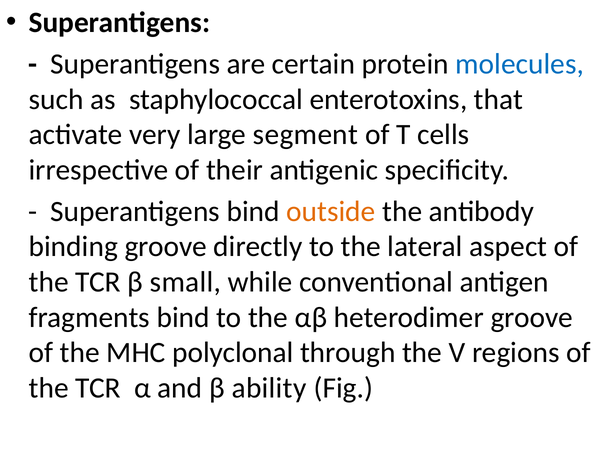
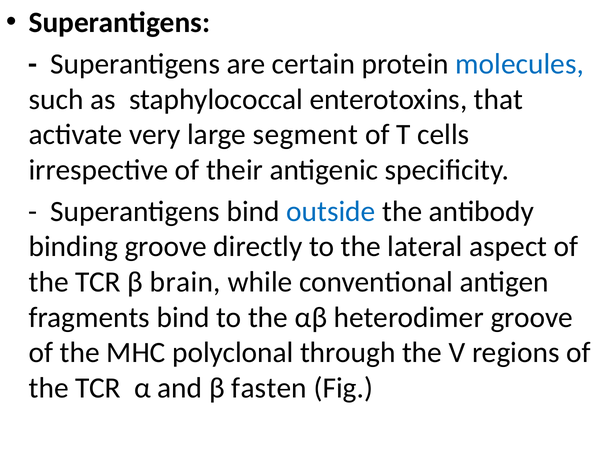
outside colour: orange -> blue (331, 211)
small: small -> brain (185, 282)
ability: ability -> fasten (269, 388)
